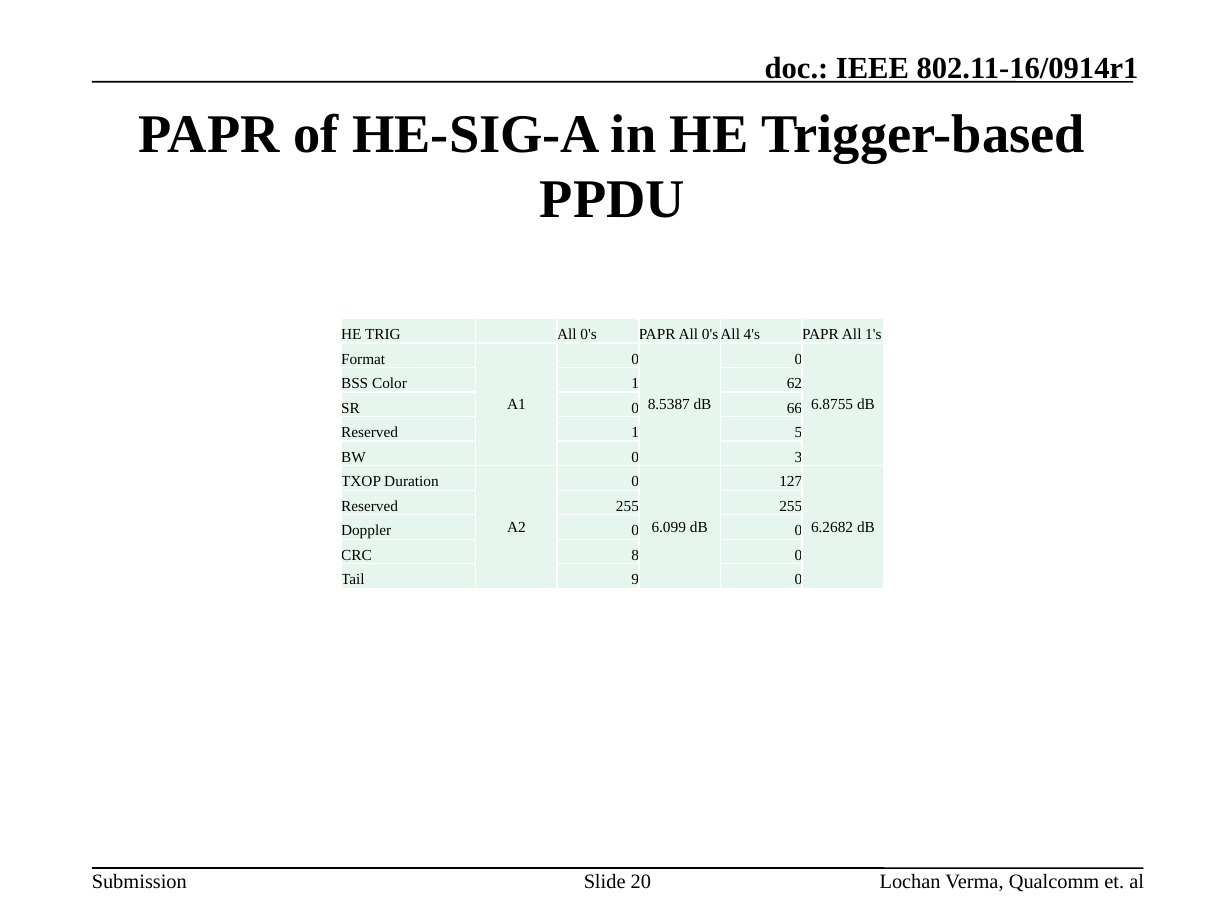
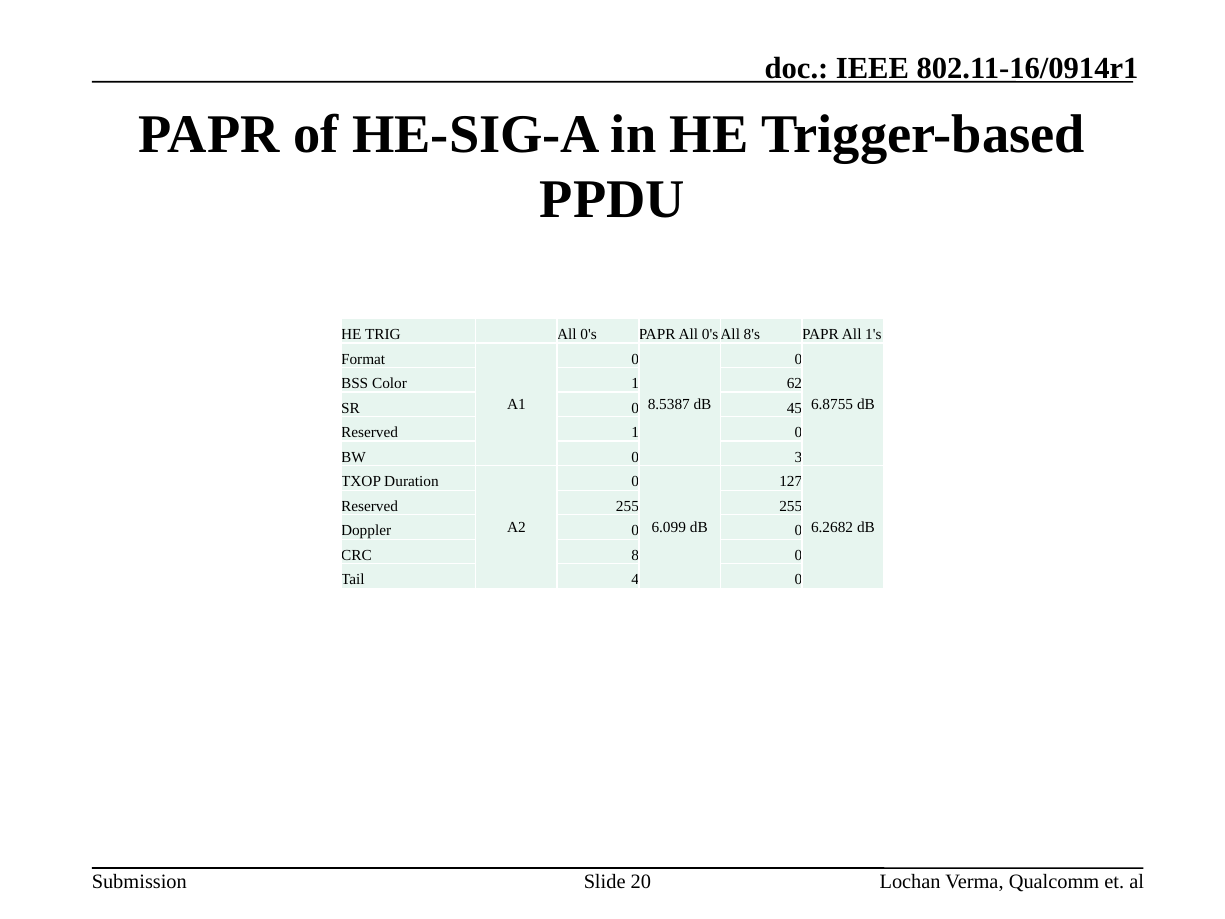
4's: 4's -> 8's (752, 335)
66: 66 -> 45 (794, 408)
1 5: 5 -> 0 (798, 433)
9: 9 -> 4 (635, 580)
